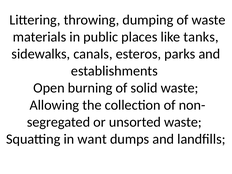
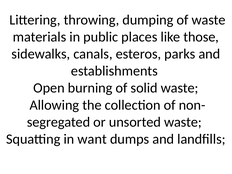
tanks: tanks -> those (201, 37)
